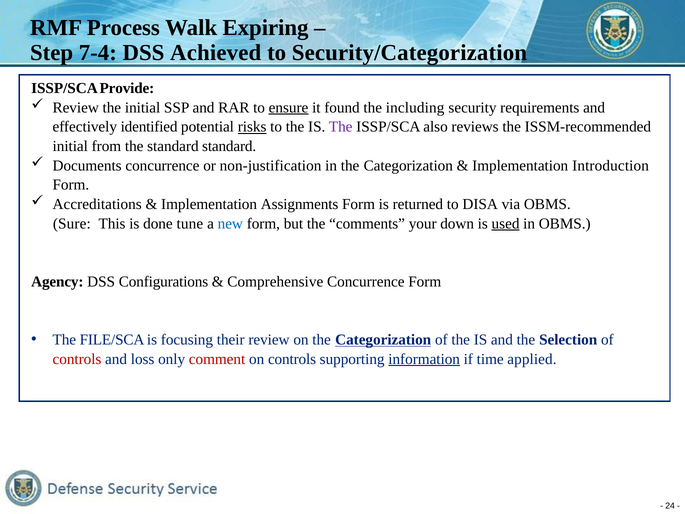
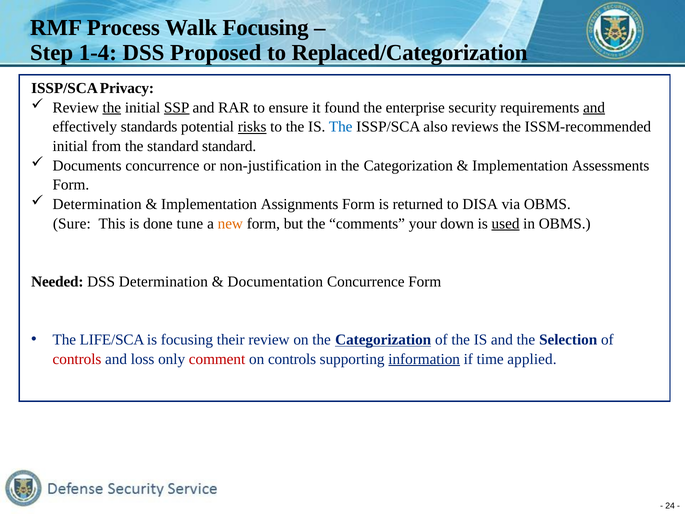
Walk Expiring: Expiring -> Focusing (266, 28)
7-4: 7-4 -> 1-4 (98, 53)
Achieved: Achieved -> Proposed (216, 53)
Security/Categorization: Security/Categorization -> Replaced/Categorization (410, 53)
Provide: Provide -> Privacy (127, 88)
the underline: none -> present (112, 107)
SSP underline: none -> present (177, 107)
ensure underline: present -> none (289, 107)
including: including -> enterprise (415, 107)
and underline: none -> present (594, 107)
identified: identified -> standards (149, 127)
The colour: purple -> blue (341, 127)
Introduction: Introduction -> Assessments (611, 165)
Accreditations: Accreditations -> Determination (97, 204)
new colour: blue -> orange (230, 223)
Agency: Agency -> Needed (57, 281)
DSS Configurations: Configurations -> Determination (163, 281)
Comprehensive: Comprehensive -> Documentation (275, 281)
FILE/SCA: FILE/SCA -> LIFE/SCA (112, 340)
